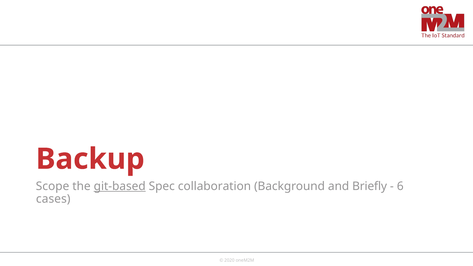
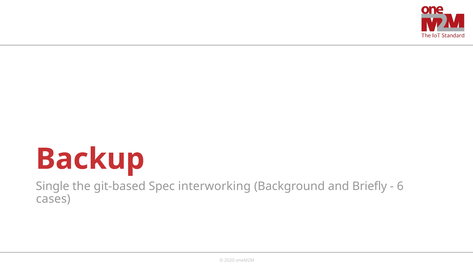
Scope: Scope -> Single (53, 186)
git-based underline: present -> none (120, 186)
collaboration: collaboration -> interworking (214, 186)
